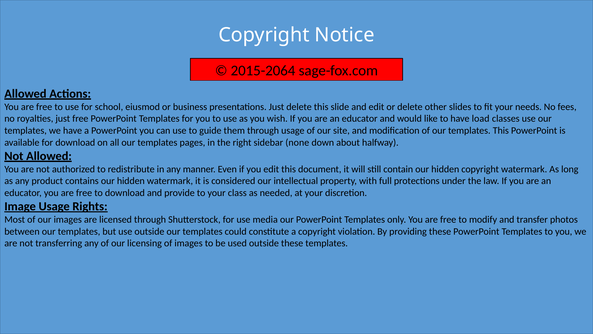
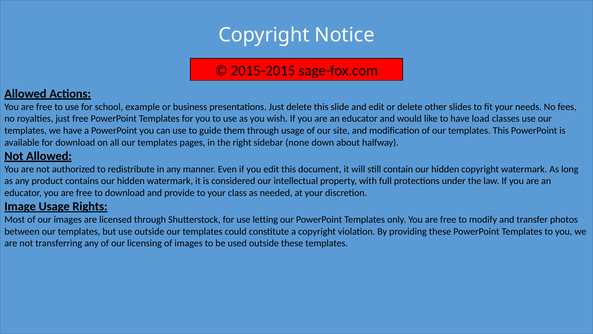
2015-2064: 2015-2064 -> 2015-2015 (263, 70)
eiusmod: eiusmod -> example (143, 107)
media: media -> letting (265, 219)
